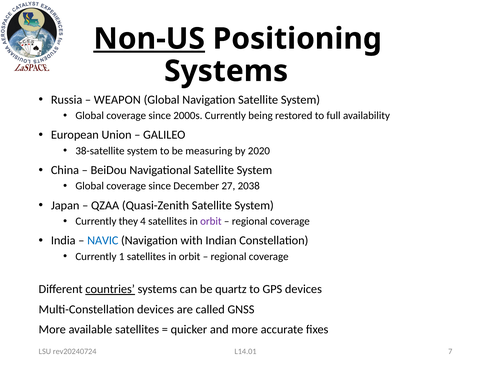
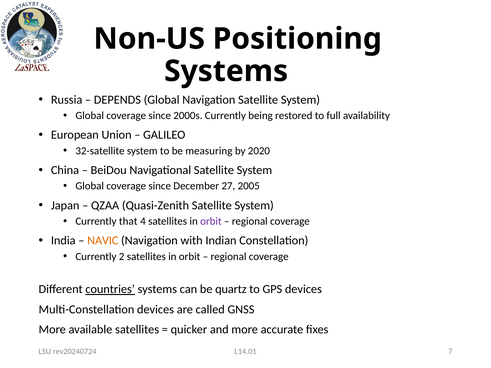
Non-US underline: present -> none (149, 39)
WEAPON: WEAPON -> DEPENDS (117, 100)
38-satellite: 38-satellite -> 32-satellite (100, 151)
2038: 2038 -> 2005 (249, 186)
they: they -> that (128, 221)
NAVIC colour: blue -> orange (103, 241)
1: 1 -> 2 (122, 257)
